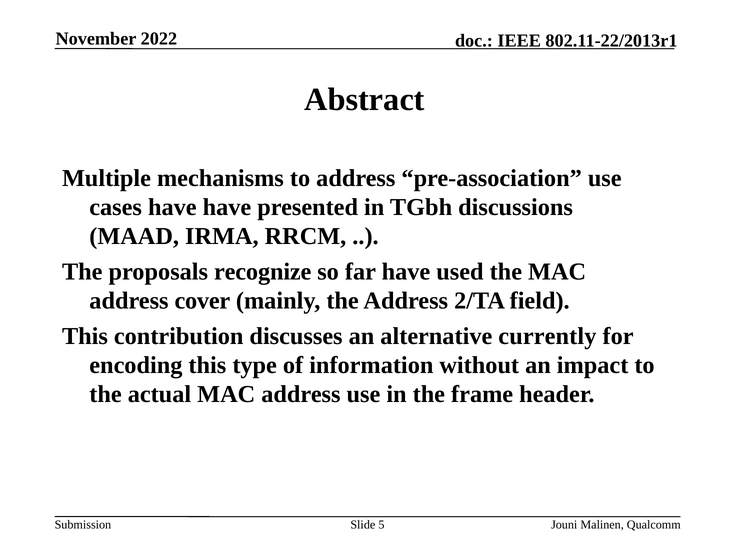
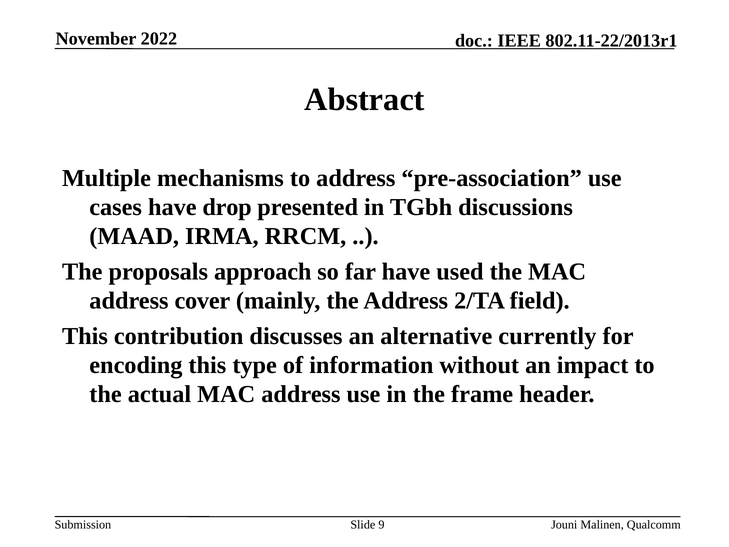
have have: have -> drop (227, 207)
recognize: recognize -> approach (263, 271)
5: 5 -> 9 (381, 524)
